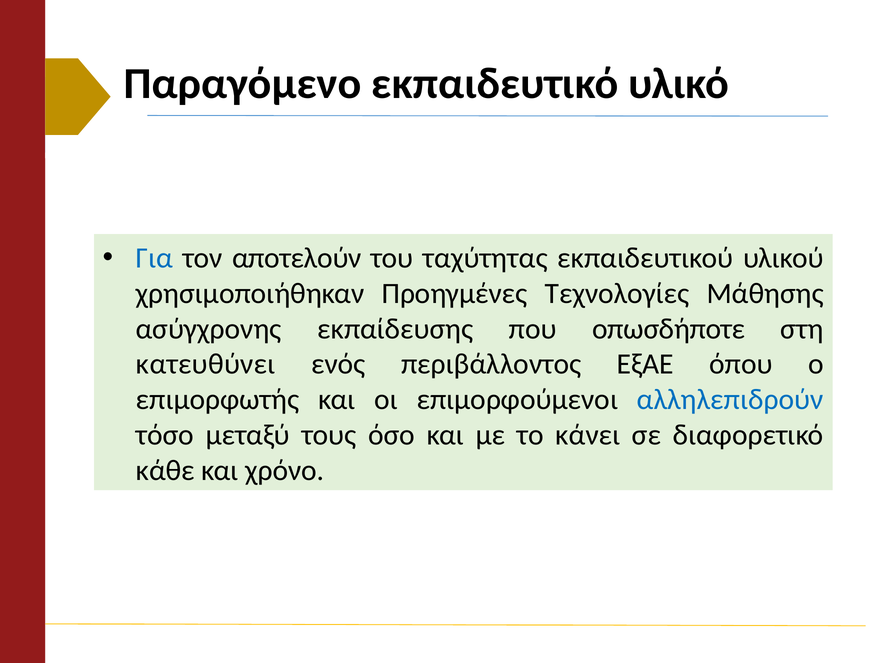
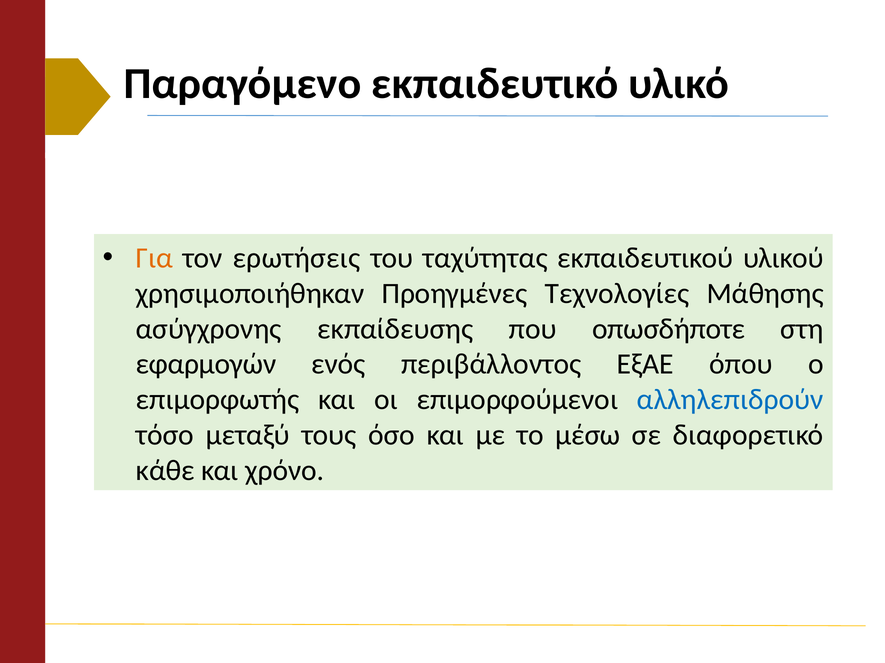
Για colour: blue -> orange (154, 258)
αποτελούν: αποτελούν -> ερωτήσεις (296, 258)
κατευθύνει: κατευθύνει -> εφαρμογών (206, 365)
κάνει: κάνει -> μέσω (588, 435)
